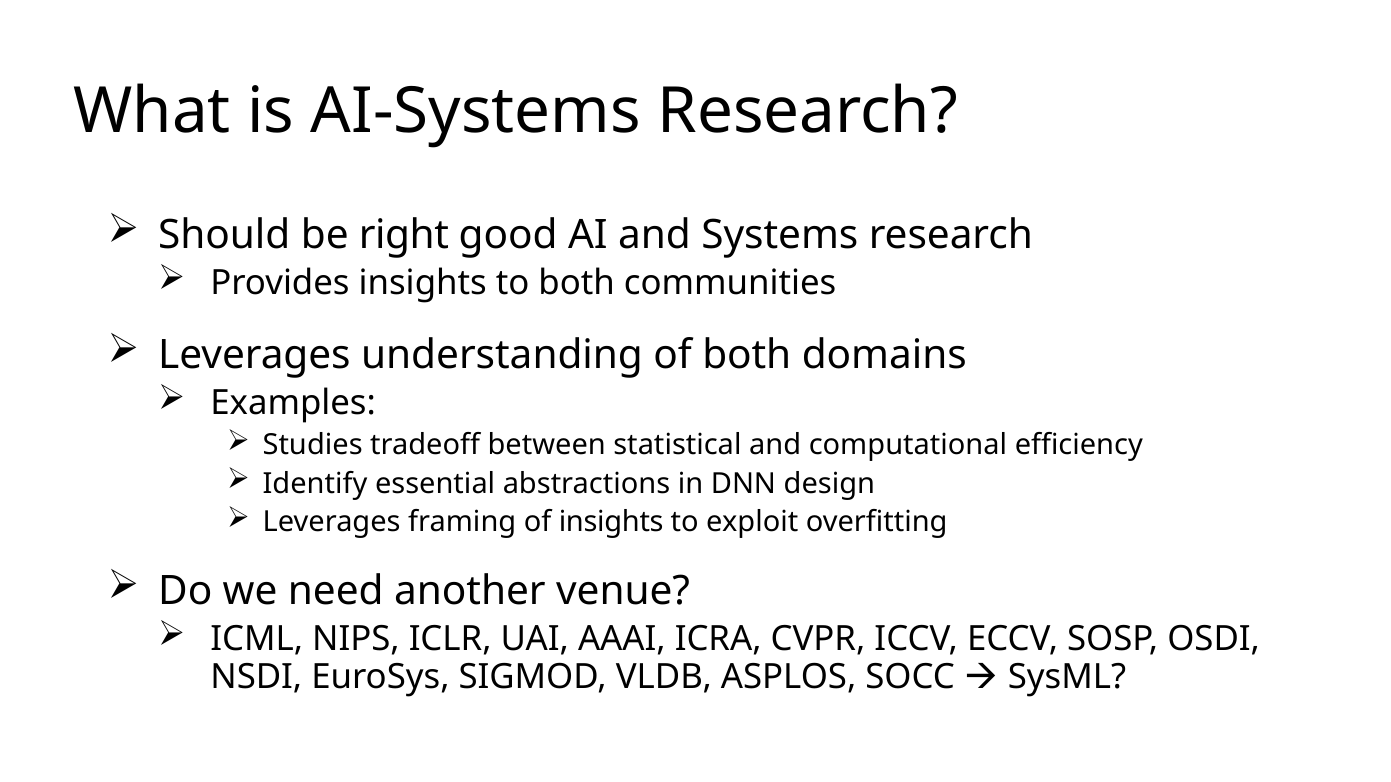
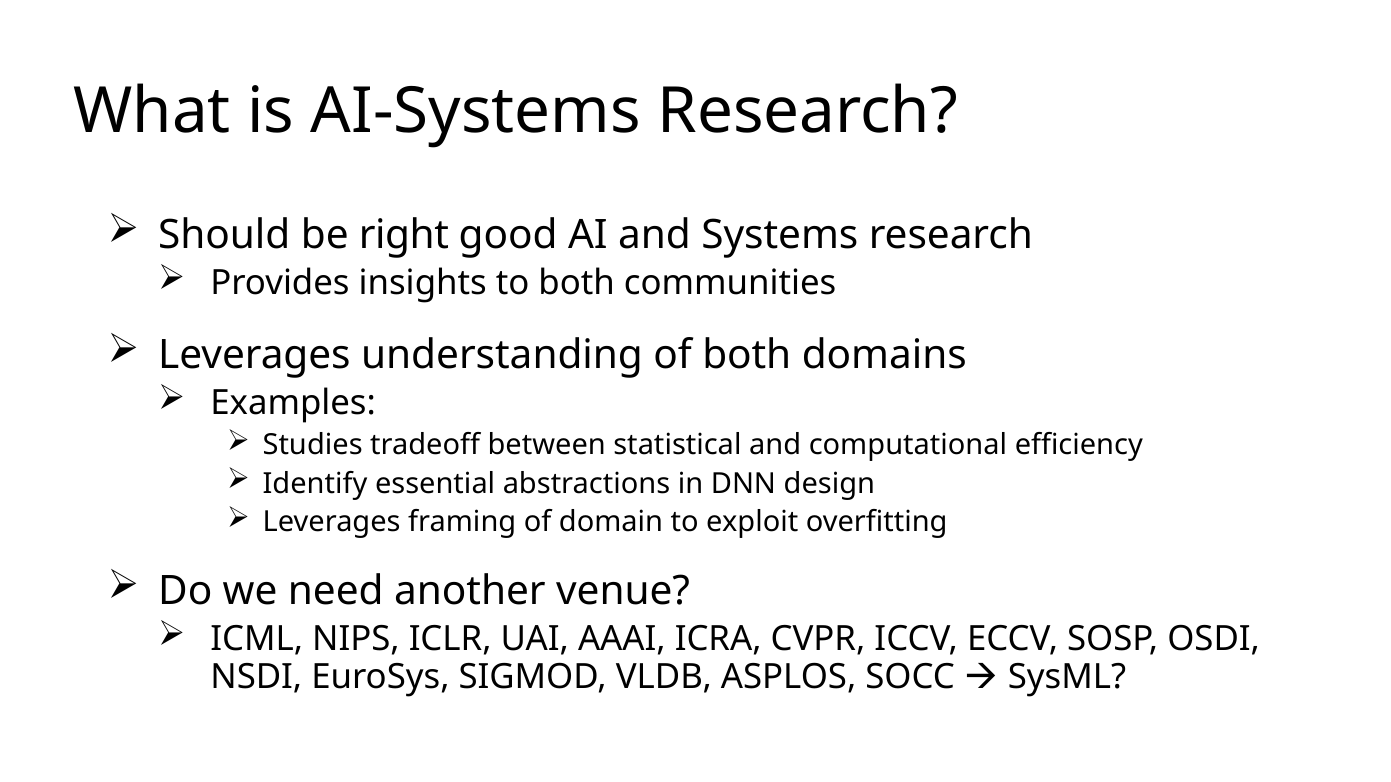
of insights: insights -> domain (611, 522)
